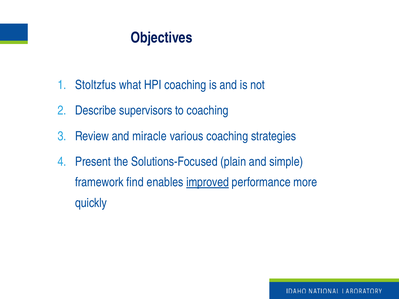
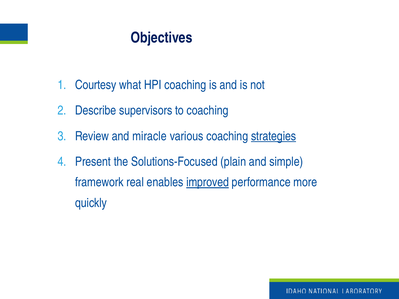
Stoltzfus: Stoltzfus -> Courtesy (96, 85)
strategies underline: none -> present (274, 136)
find: find -> real (135, 182)
